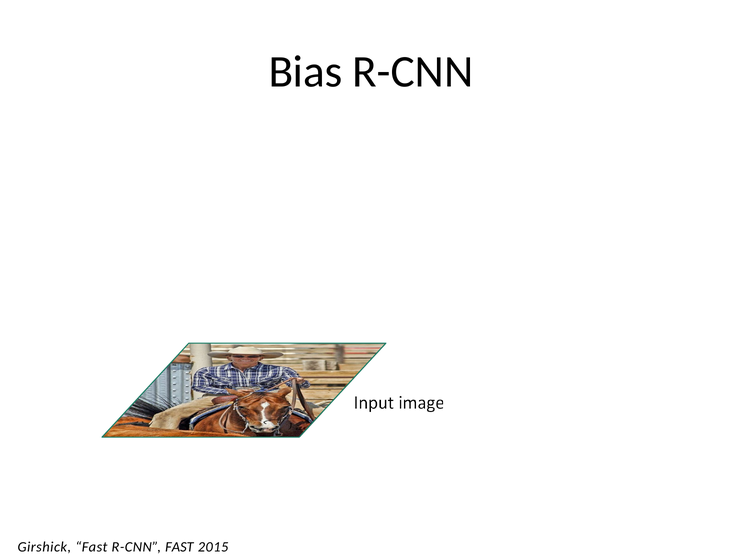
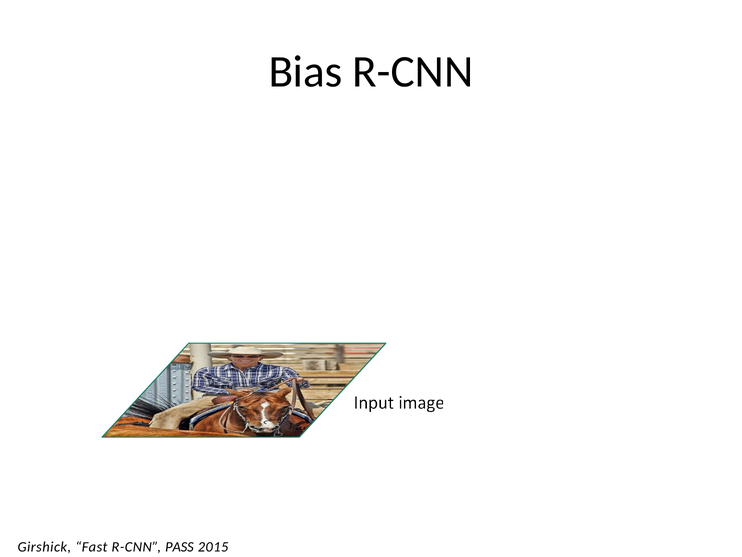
R-CNN FAST: FAST -> PASS (179, 546)
